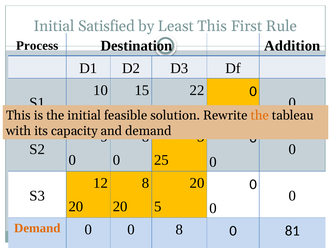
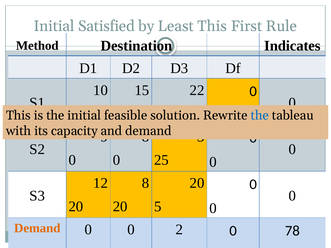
Process: Process -> Method (37, 46)
Addition: Addition -> Indicates (292, 46)
the colour: orange -> blue (260, 116)
0 0 8: 8 -> 2 (179, 230)
81: 81 -> 78 (292, 231)
